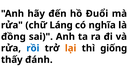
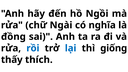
Đuổi: Đuổi -> Ngồi (97, 14)
Láng: Láng -> Ngài (61, 25)
lại colour: orange -> blue (71, 48)
đánh: đánh -> thích (39, 60)
